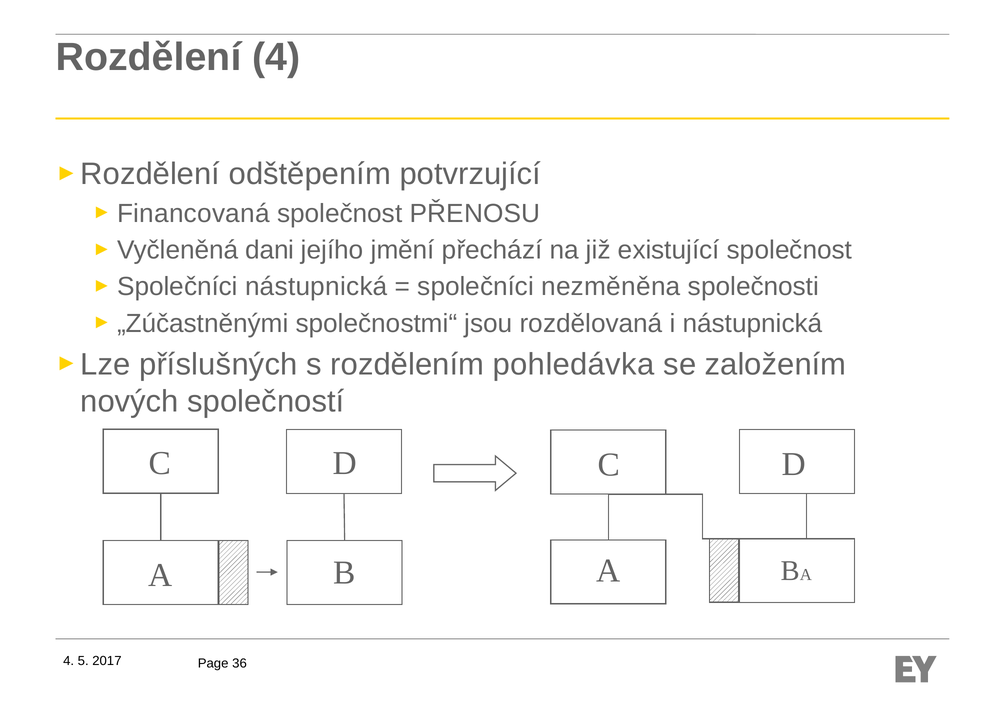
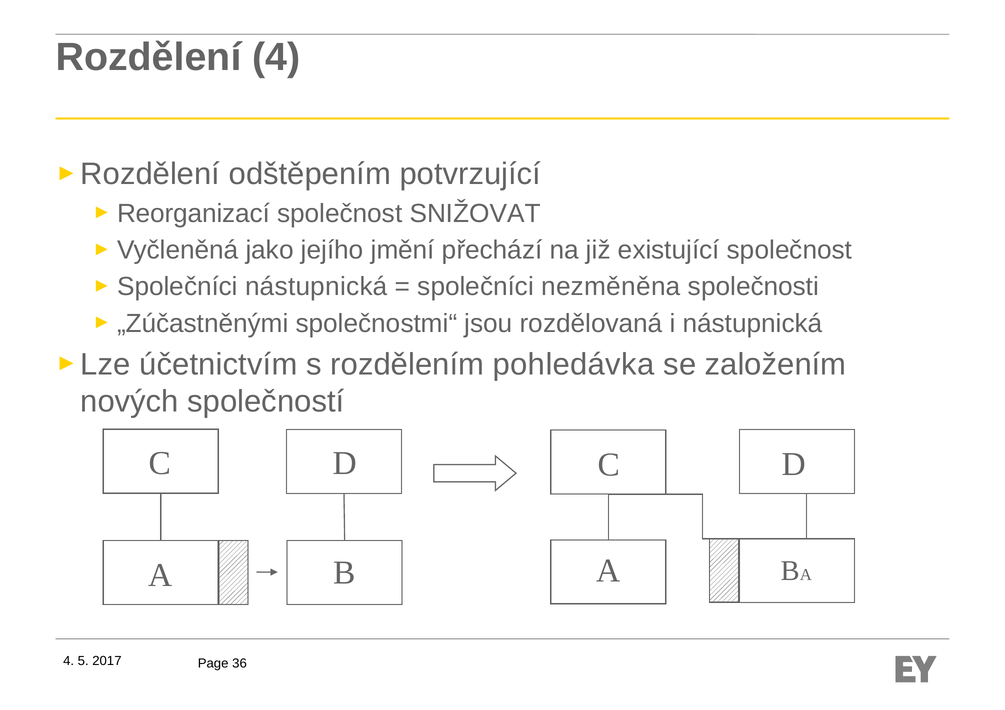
Financovaná: Financovaná -> Reorganizací (194, 214)
PŘENOSU: PŘENOSU -> SNIŽOVAT (475, 214)
dani: dani -> jako (270, 250)
příslušných: příslušných -> účetnictvím (218, 365)
